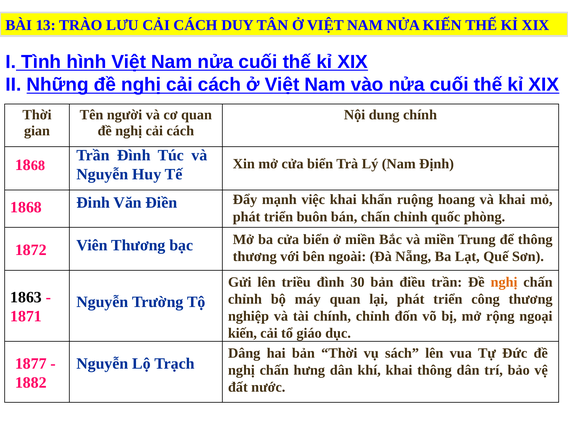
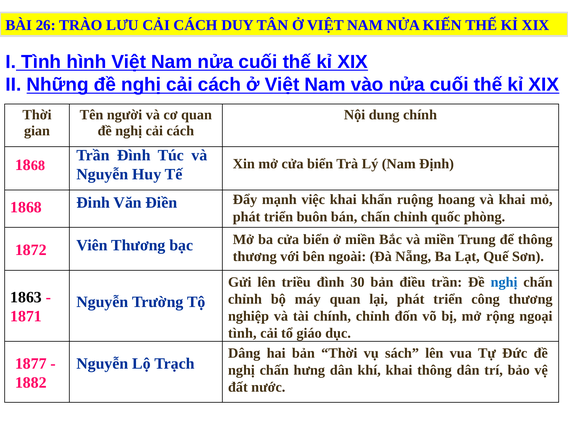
13: 13 -> 26 (46, 25)
nghị colour: orange -> blue (504, 282)
kiến: kiến -> tình (242, 333)
